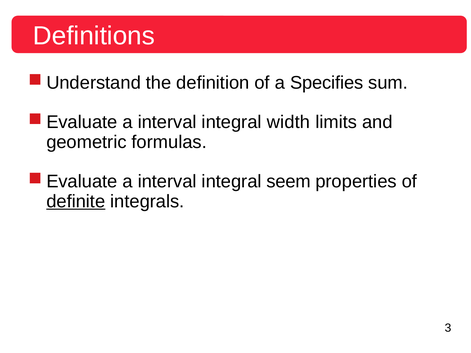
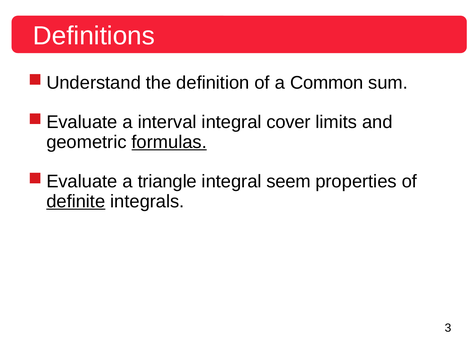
Specifies: Specifies -> Common (327, 83)
width: width -> cover (289, 122)
formulas underline: none -> present (169, 142)
interval: interval -> triangle (167, 182)
